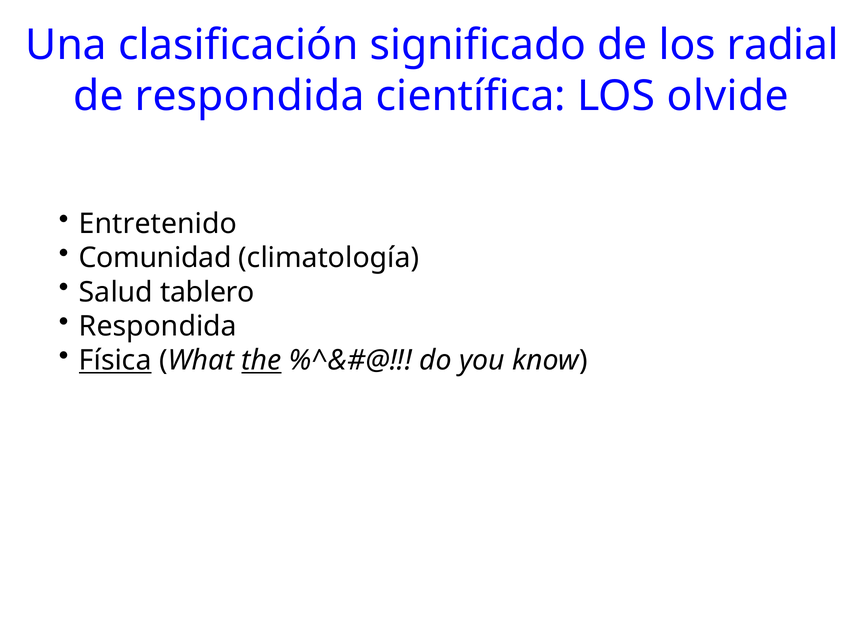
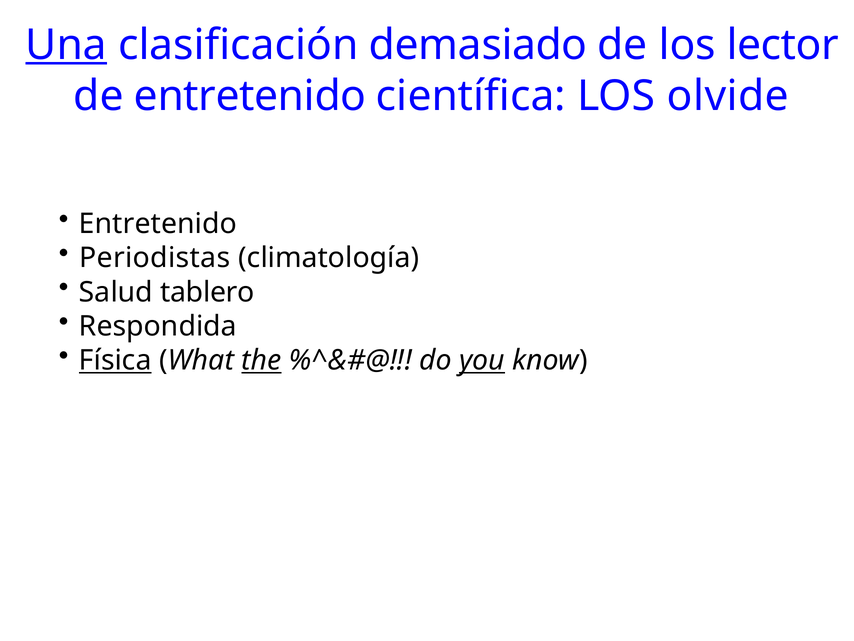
Una underline: none -> present (66, 45)
significado: significado -> demasiado (478, 45)
radial: radial -> lector (783, 45)
de respondida: respondida -> entretenido (250, 96)
Comunidad: Comunidad -> Periodistas (155, 258)
you underline: none -> present (482, 360)
